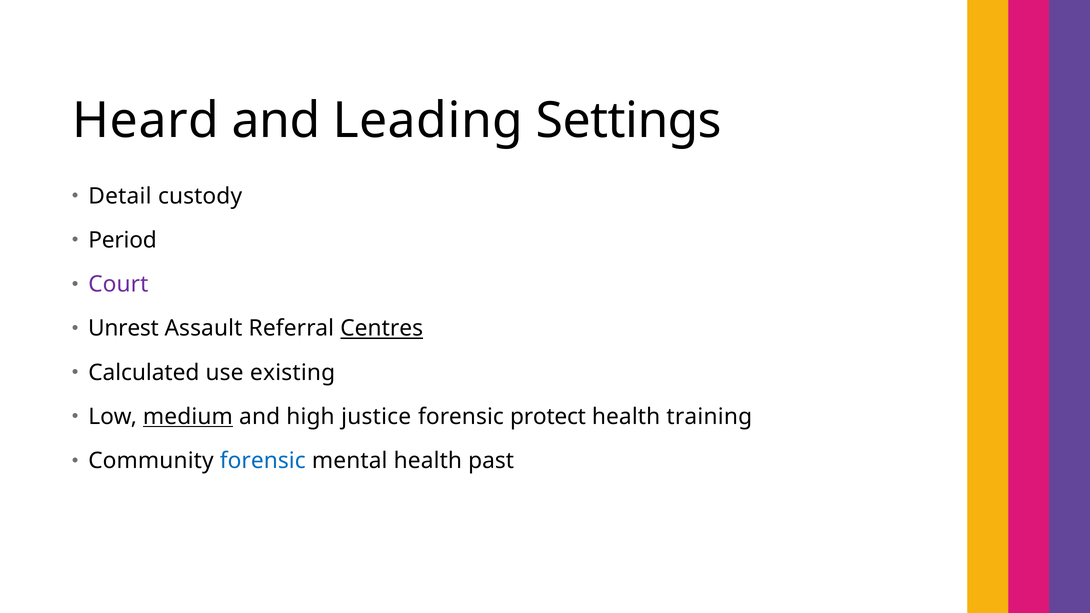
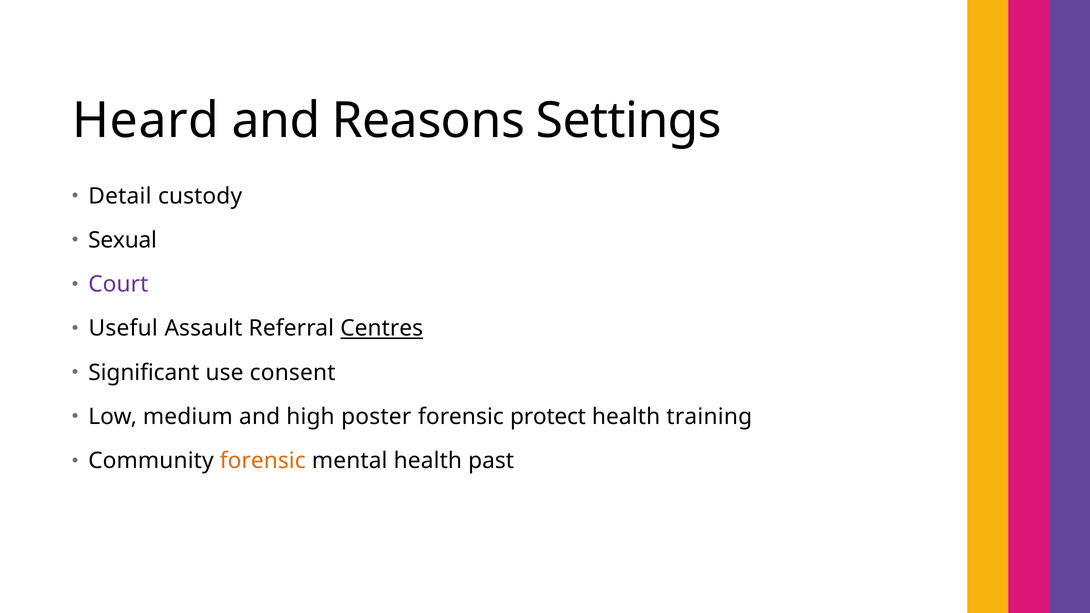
Leading: Leading -> Reasons (428, 121)
Period: Period -> Sexual (123, 240)
Unrest: Unrest -> Useful (123, 329)
Calculated: Calculated -> Significant (144, 373)
existing: existing -> consent (293, 373)
medium underline: present -> none (188, 417)
justice: justice -> poster (376, 417)
forensic colour: blue -> orange (263, 461)
